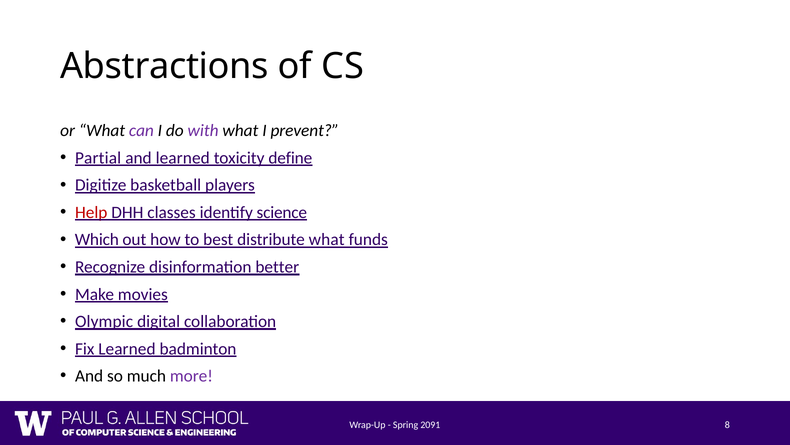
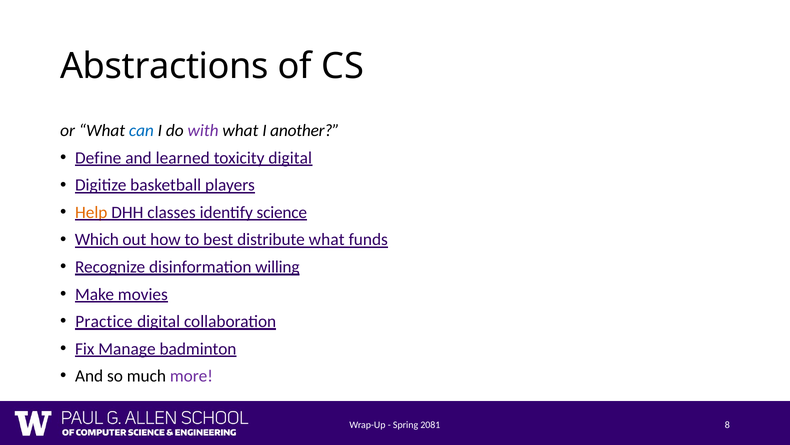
can colour: purple -> blue (141, 130)
prevent: prevent -> another (305, 130)
Partial: Partial -> Define (98, 158)
toxicity define: define -> digital (290, 158)
Help colour: red -> orange (91, 212)
better: better -> willing (277, 267)
Olympic: Olympic -> Practice (104, 321)
Fix Learned: Learned -> Manage (127, 348)
2091: 2091 -> 2081 (430, 424)
